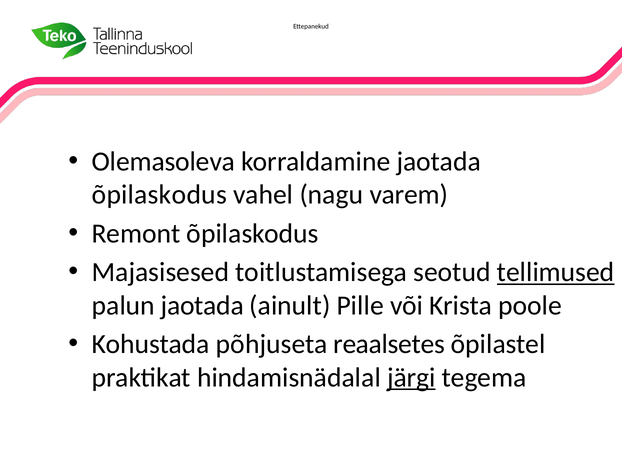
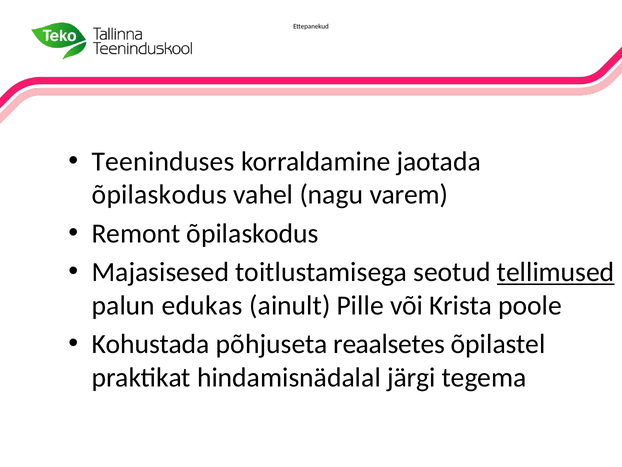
Olemasoleva: Olemasoleva -> Teeninduses (163, 161)
palun jaotada: jaotada -> edukas (202, 305)
järgi underline: present -> none (411, 377)
